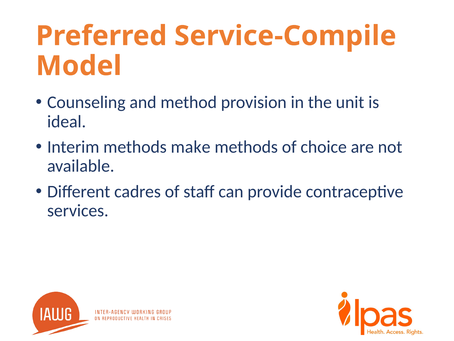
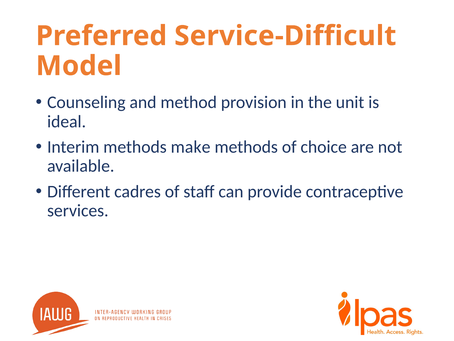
Service-Compile: Service-Compile -> Service-Difficult (285, 36)
